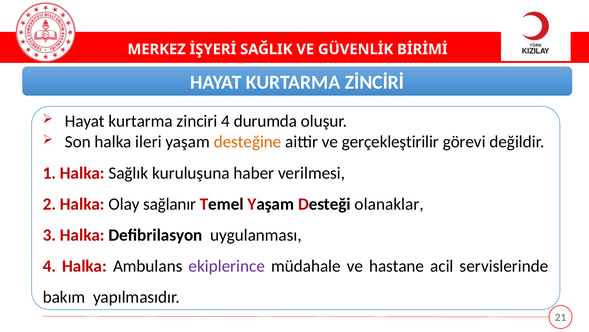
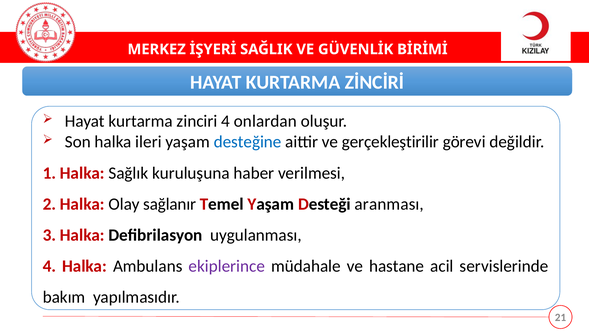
durumda: durumda -> onlardan (265, 121)
desteğine colour: orange -> blue (248, 142)
olanaklar: olanaklar -> aranması (389, 204)
